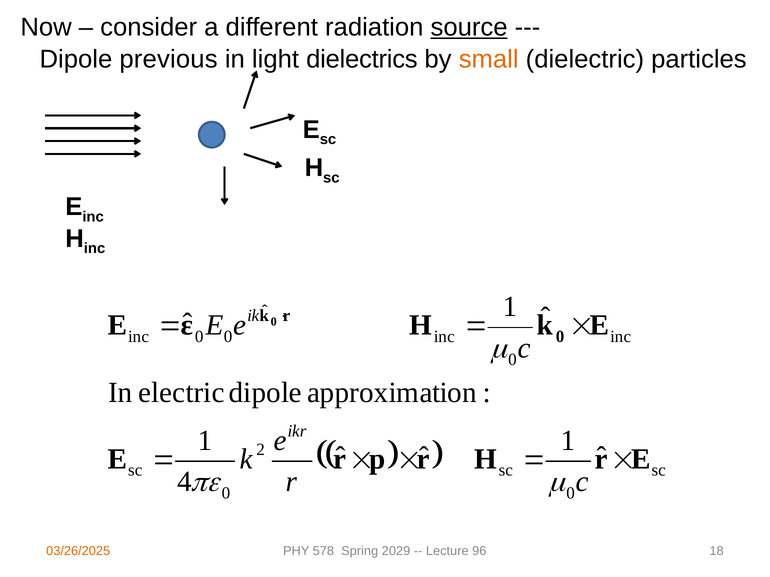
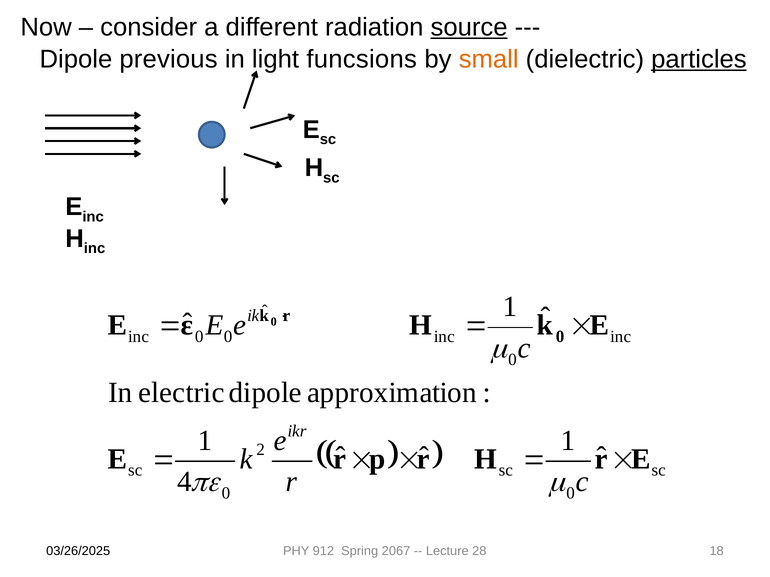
dielectrics: dielectrics -> funcsions (362, 59)
particles underline: none -> present (699, 59)
03/26/2025 colour: orange -> black (78, 552)
578: 578 -> 912 (323, 552)
2029: 2029 -> 2067 (396, 552)
96: 96 -> 28 (479, 552)
